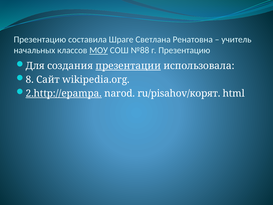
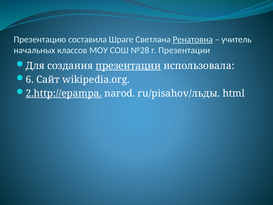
Ренатовна underline: none -> present (193, 39)
МОУ underline: present -> none (99, 50)
№88: №88 -> №28 (140, 50)
г Презентацию: Презентацию -> Презентации (184, 50)
8: 8 -> 6 (30, 80)
ru/pisahov/корят: ru/pisahov/корят -> ru/pisahov/льды (179, 93)
